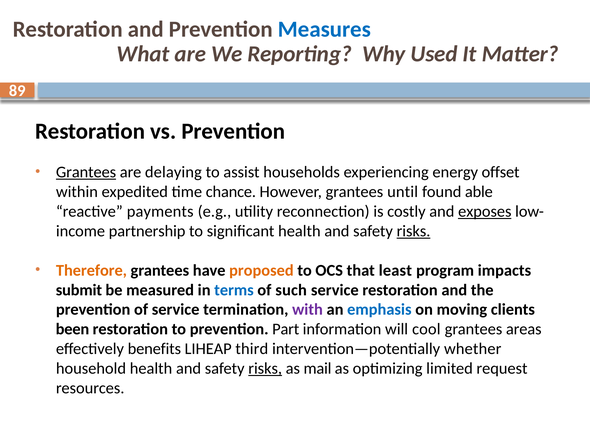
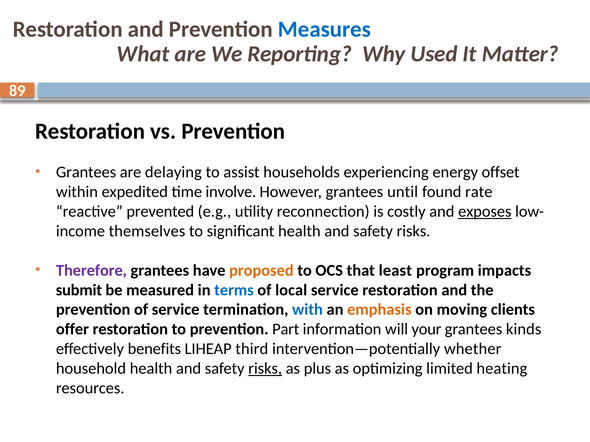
Grantees underline: present -> none (86, 172)
chance: chance -> involve (231, 192)
able: able -> rate (479, 192)
payments: payments -> prevented (160, 212)
partnership: partnership -> themselves (147, 231)
risks underline: present -> none (414, 231)
Therefore colour: orange -> purple (91, 271)
such: such -> local (291, 290)
with colour: purple -> blue (307, 310)
emphasis colour: blue -> orange (379, 310)
been: been -> offer (72, 330)
cool: cool -> your (426, 330)
areas: areas -> kinds (524, 330)
mail: mail -> plus (317, 369)
request: request -> heating (502, 369)
